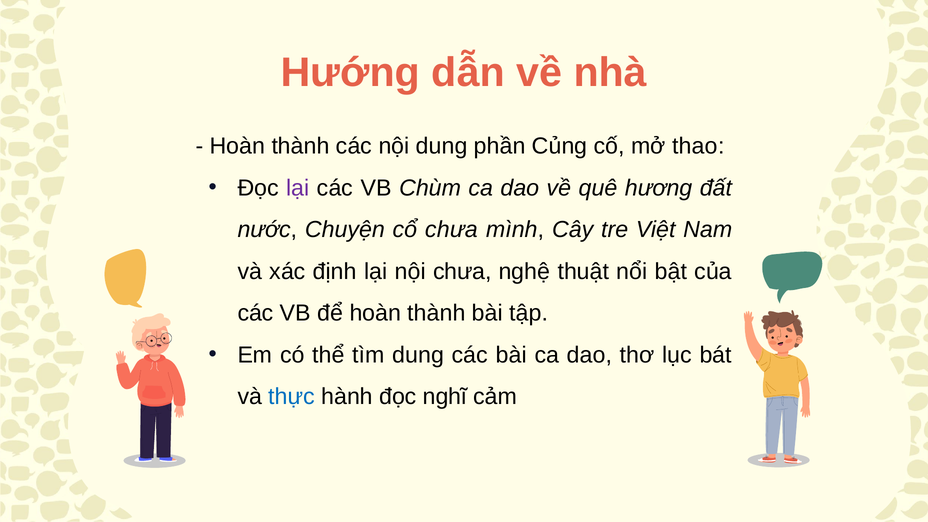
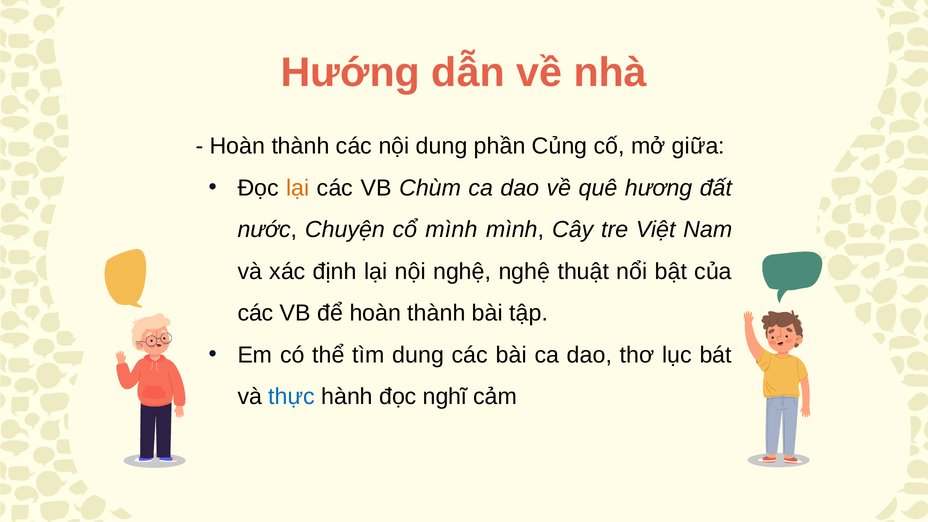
thao: thao -> giữa (698, 146)
lại colour: purple -> orange (298, 188)
cổ chưa: chưa -> mình (451, 230)
nội chưa: chưa -> nghệ (462, 272)
